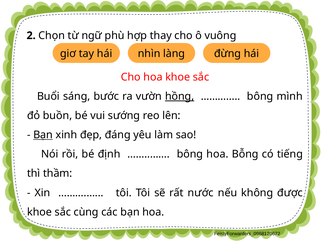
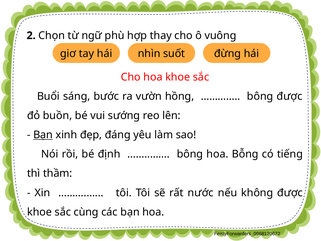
làng: làng -> suốt (174, 54)
hồng underline: present -> none (180, 96)
bông mình: mình -> được (290, 96)
